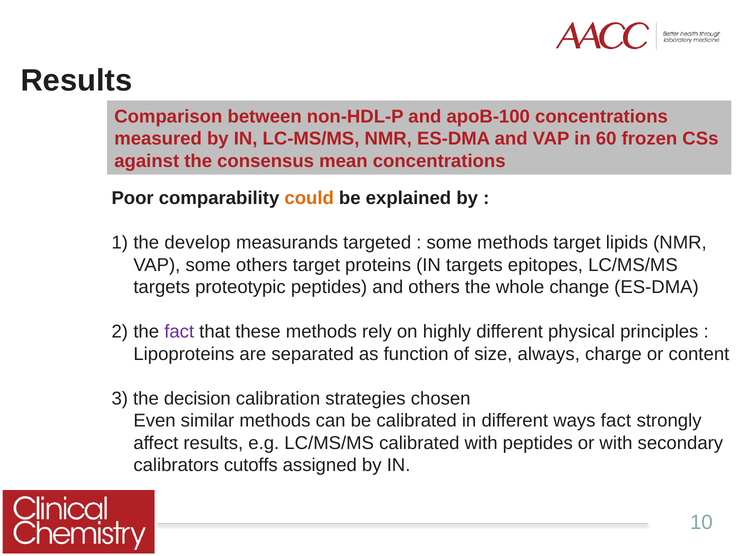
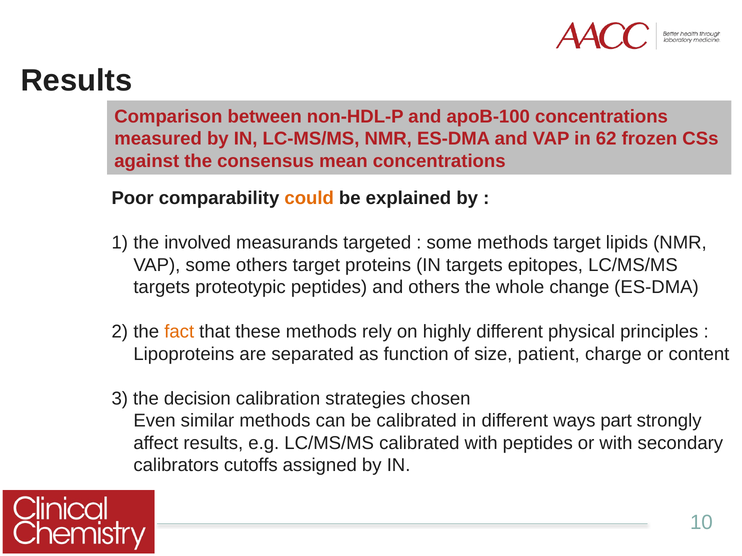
60: 60 -> 62 (606, 139)
develop: develop -> involved (198, 243)
fact colour: purple -> orange (179, 332)
always: always -> patient (549, 354)
ways fact: fact -> part (616, 421)
